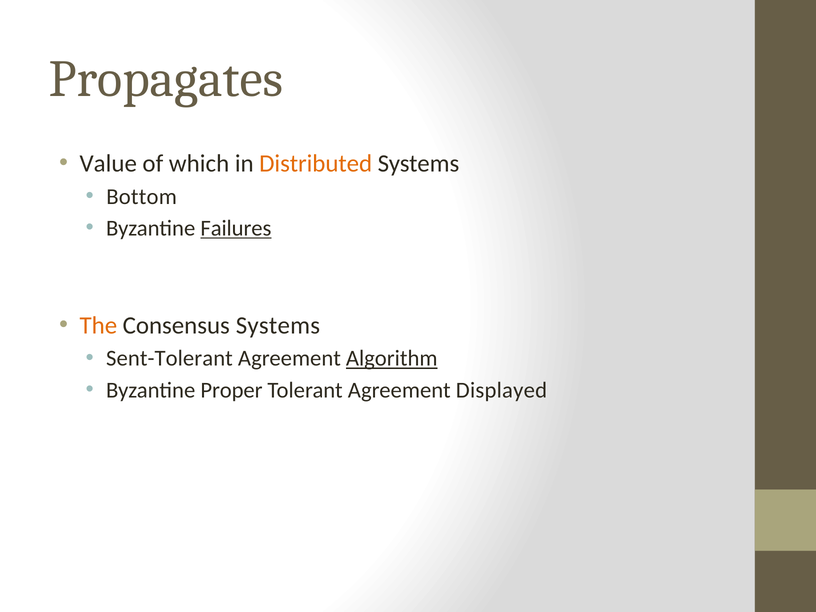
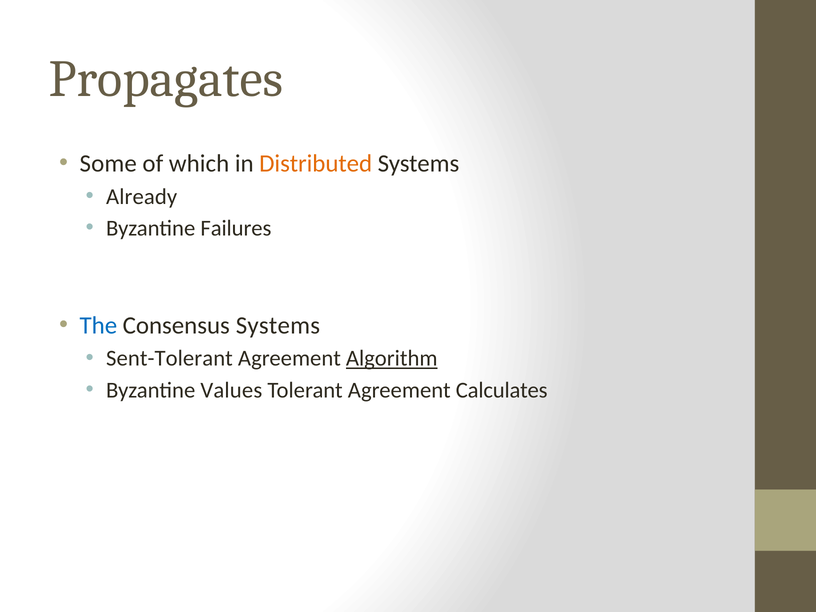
Value: Value -> Some (108, 164)
Bottom: Bottom -> Already (142, 197)
Failures underline: present -> none (236, 228)
The colour: orange -> blue (98, 325)
Proper: Proper -> Values (231, 390)
Displayed: Displayed -> Calculates (502, 390)
